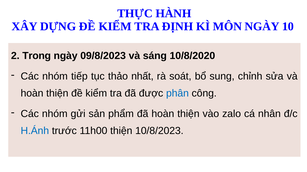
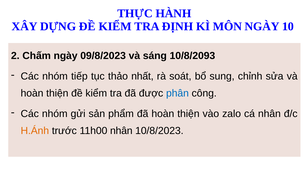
Trong: Trong -> Chấm (37, 56)
10/8/2020: 10/8/2020 -> 10/8/2093 (192, 56)
H.Ánh colour: blue -> orange (35, 131)
11h00 thiện: thiện -> nhân (121, 131)
